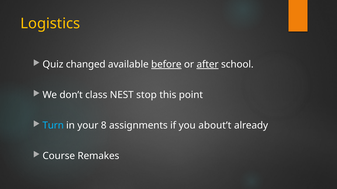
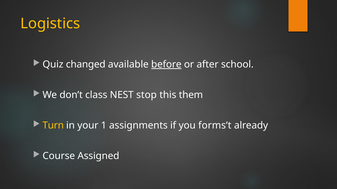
after underline: present -> none (208, 65)
point: point -> them (191, 95)
Turn colour: light blue -> yellow (53, 126)
8: 8 -> 1 (104, 126)
about’t: about’t -> forms’t (215, 126)
Remakes: Remakes -> Assigned (98, 156)
